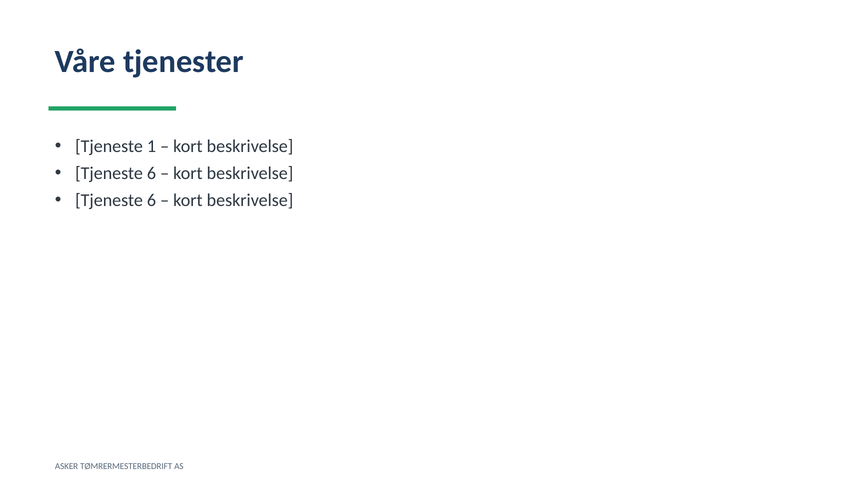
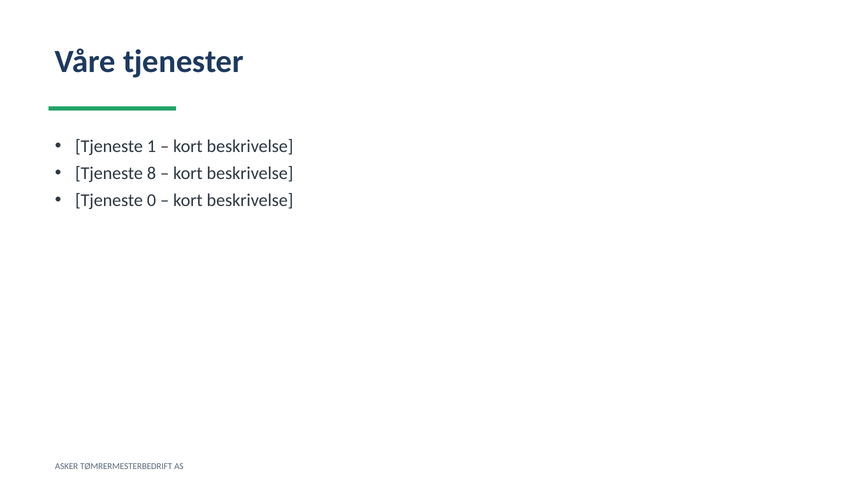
6: 6 -> 8 (151, 173)
6: 6 -> 0 (151, 200)
